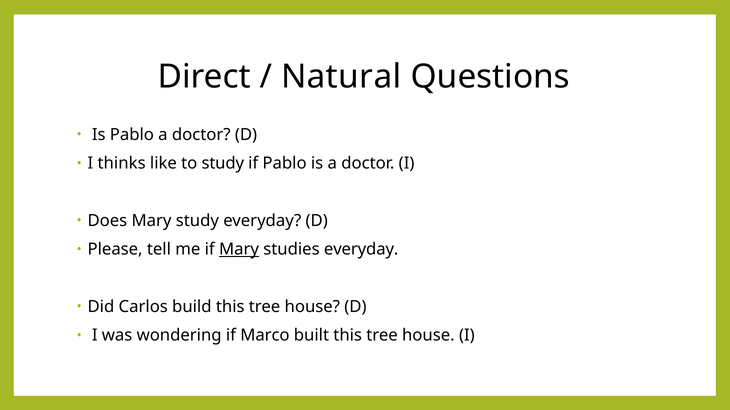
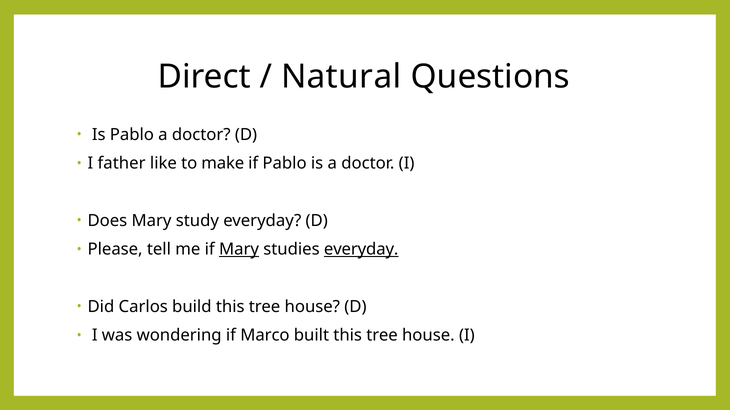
thinks: thinks -> father (122, 164)
to study: study -> make (223, 164)
everyday underline: none -> present (361, 250)
